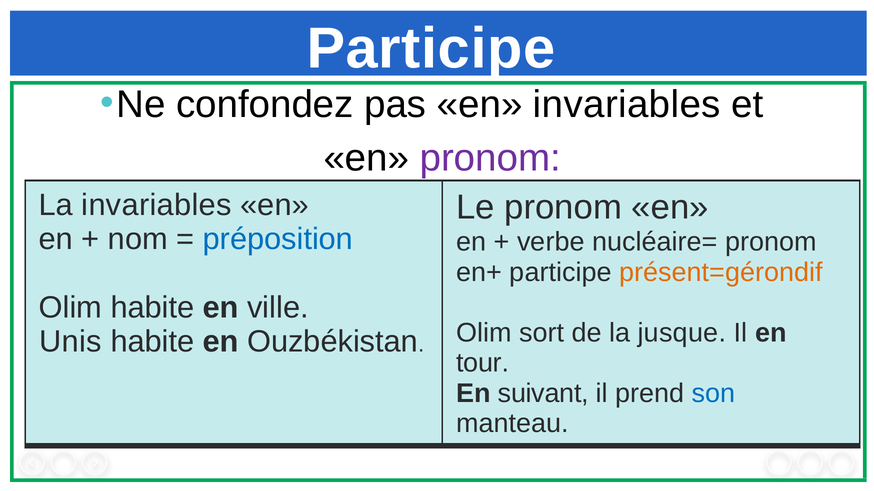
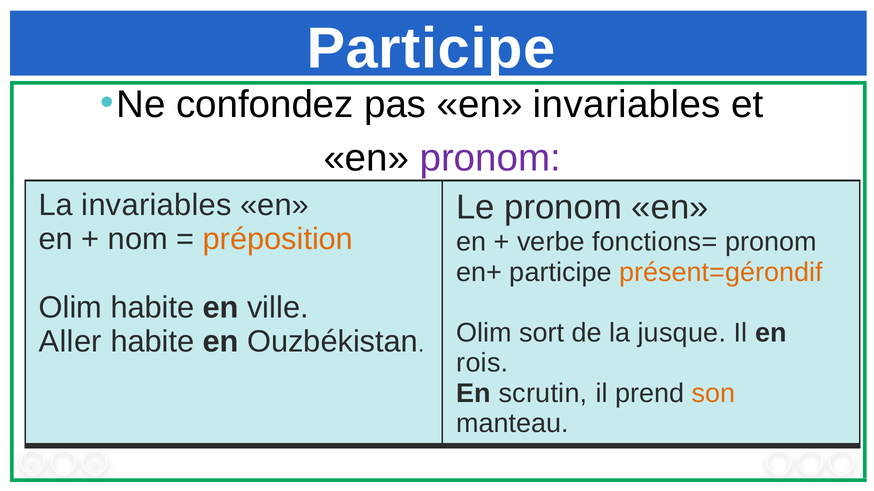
préposition colour: blue -> orange (278, 240)
nucléaire=: nucléaire= -> fonctions= (655, 242)
Unis: Unis -> Aller (70, 342)
tour: tour -> rois (482, 363)
suivant: suivant -> scrutin (543, 394)
son colour: blue -> orange (714, 394)
